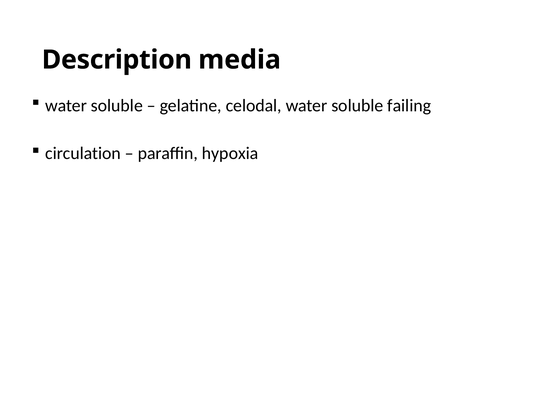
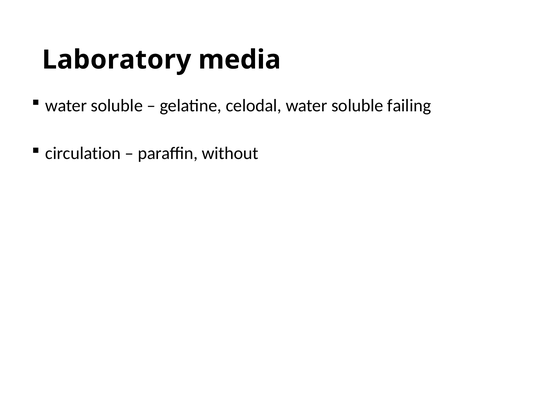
Description: Description -> Laboratory (117, 60)
hypoxia: hypoxia -> without (230, 153)
